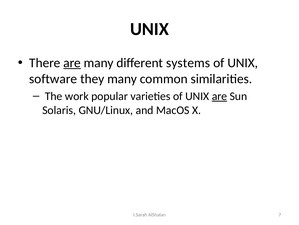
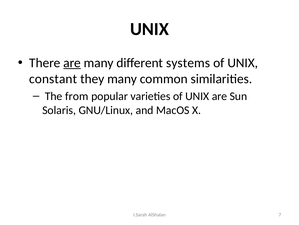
software: software -> constant (53, 79)
work: work -> from (77, 96)
are underline: present -> none (219, 96)
